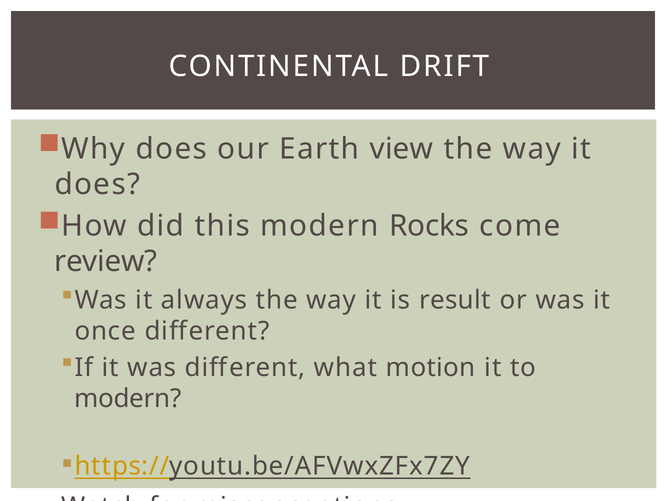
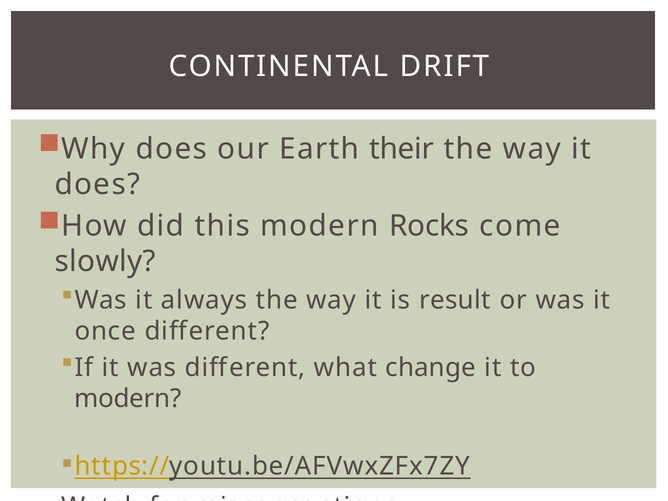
view: view -> their (402, 149)
review: review -> slowly (105, 262)
motion: motion -> change (431, 368)
